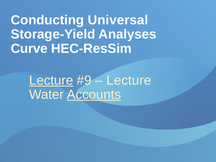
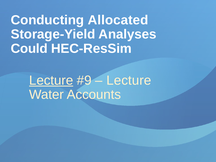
Universal: Universal -> Allocated (118, 20)
Curve: Curve -> Could (29, 49)
Accounts underline: present -> none (94, 95)
